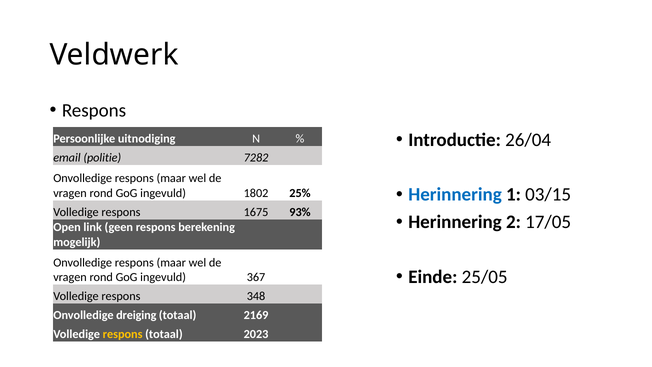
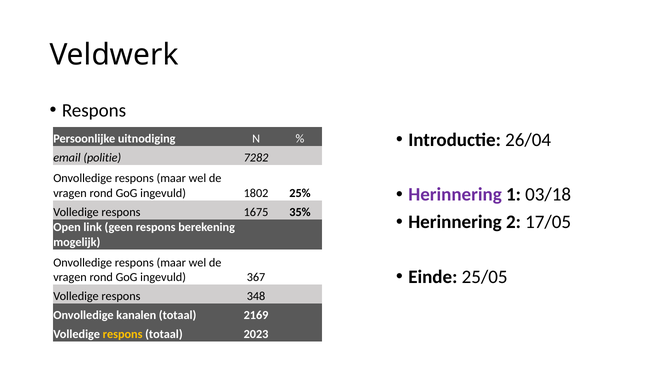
Herinnering colour: blue -> purple (455, 195)
03/15: 03/15 -> 03/18 (548, 195)
93%: 93% -> 35% (300, 212)
dreiging: dreiging -> kanalen (136, 315)
